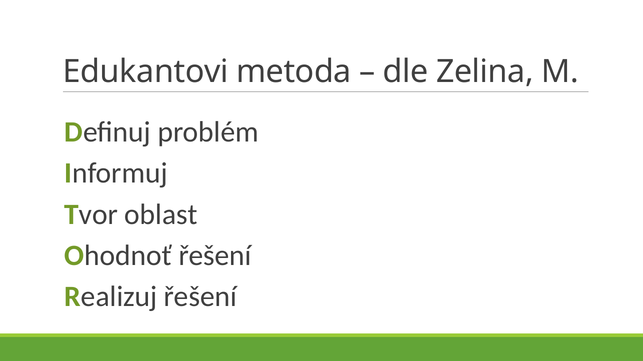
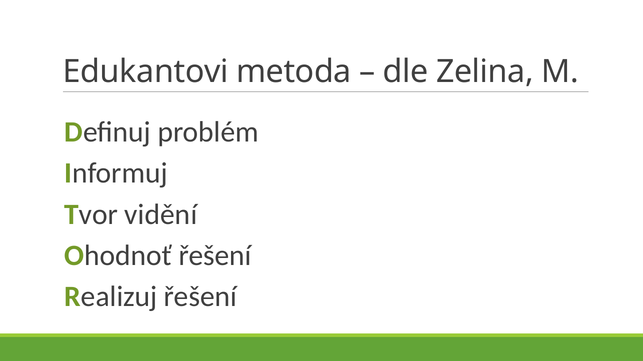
oblast: oblast -> vidění (161, 215)
